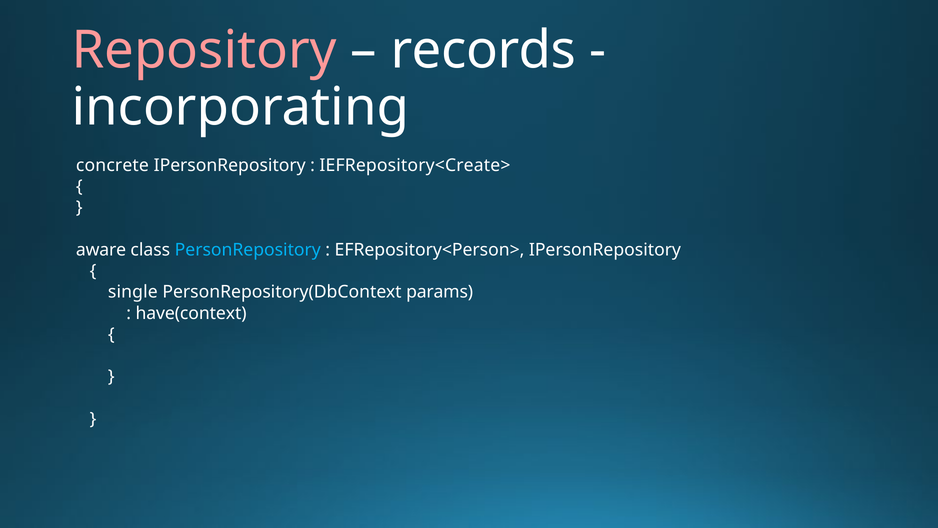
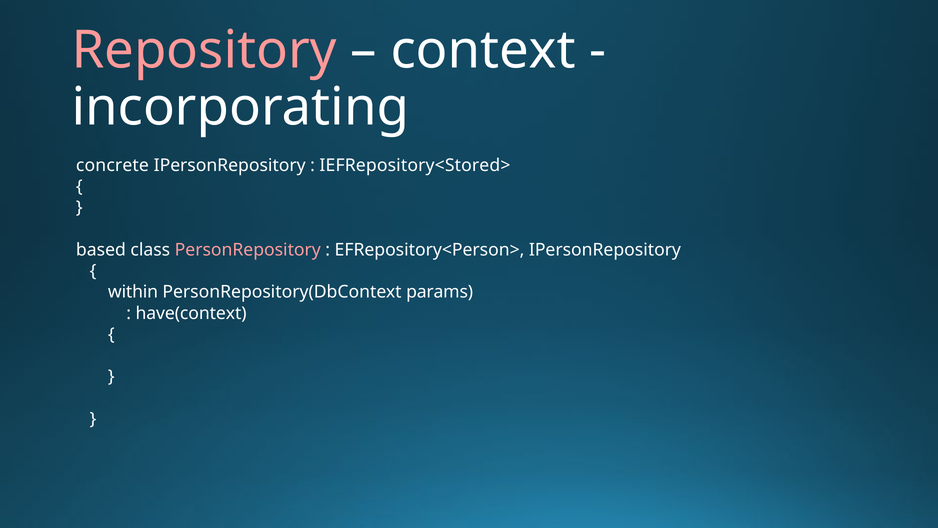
records: records -> context (483, 50)
IEFRepository<Create>: IEFRepository<Create> -> IEFRepository<Stored> (415, 165)
aware: aware -> based (101, 250)
PersonRepository colour: light blue -> pink (248, 250)
single: single -> within (133, 292)
